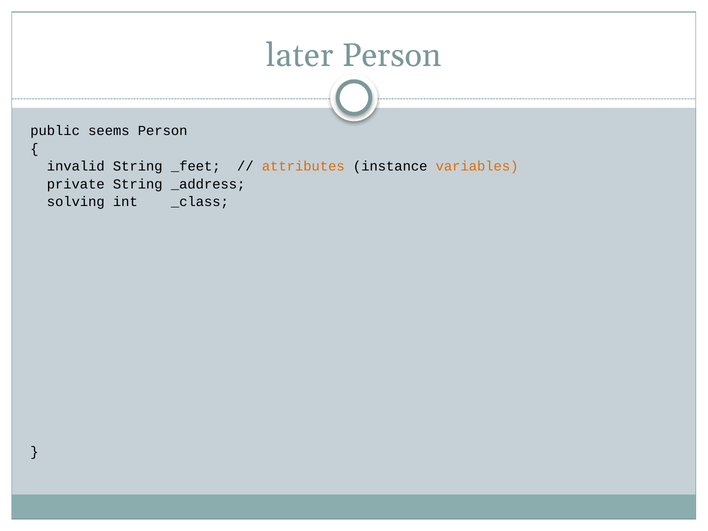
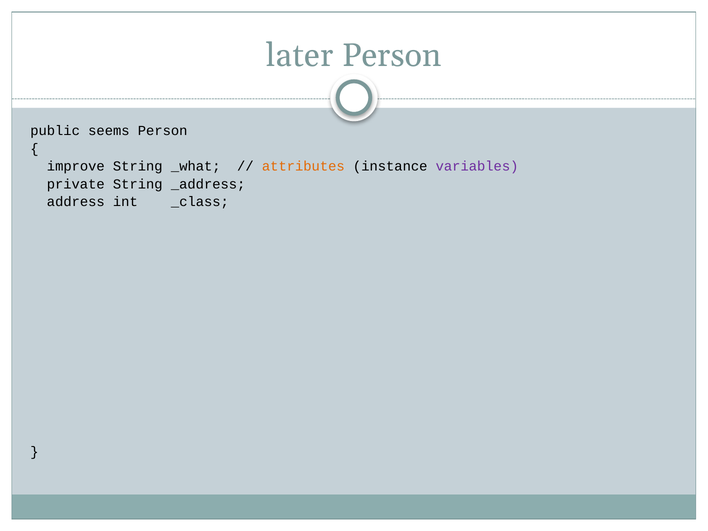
invalid: invalid -> improve (76, 166)
_feet: _feet -> _what (196, 166)
variables colour: orange -> purple (477, 166)
solving: solving -> address (76, 202)
